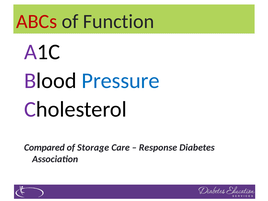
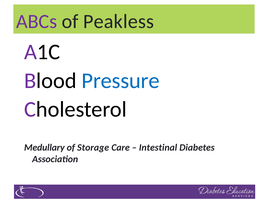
ABCs colour: red -> purple (37, 22)
Function: Function -> Peakless (119, 22)
Compared: Compared -> Medullary (44, 147)
Response: Response -> Intestinal (158, 147)
